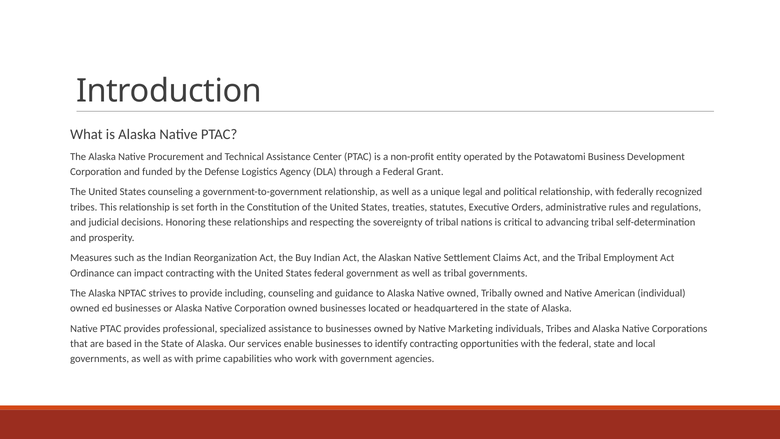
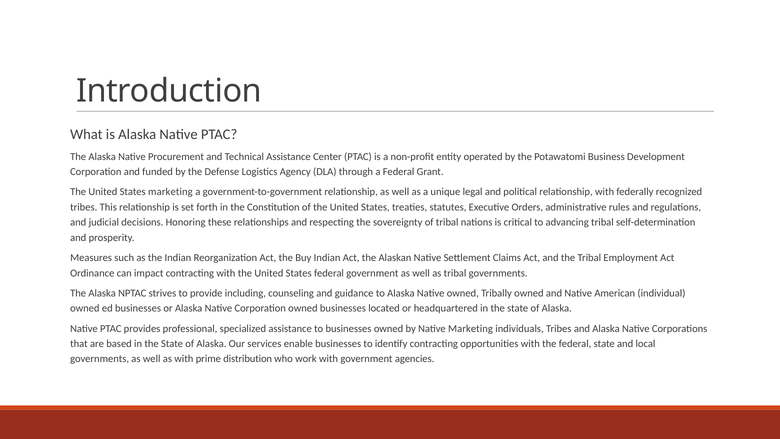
States counseling: counseling -> marketing (170, 192)
capabilities: capabilities -> distribution (248, 359)
